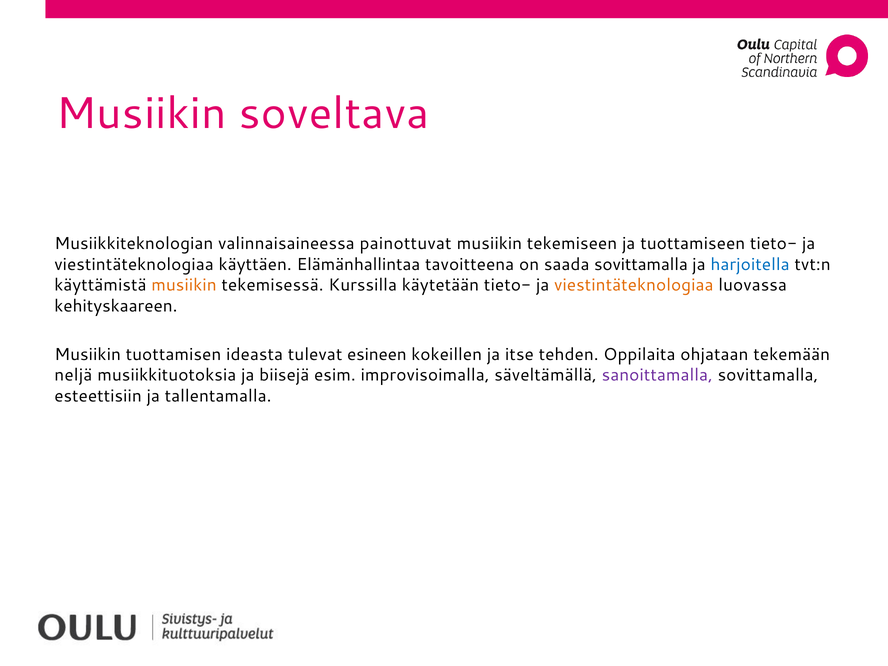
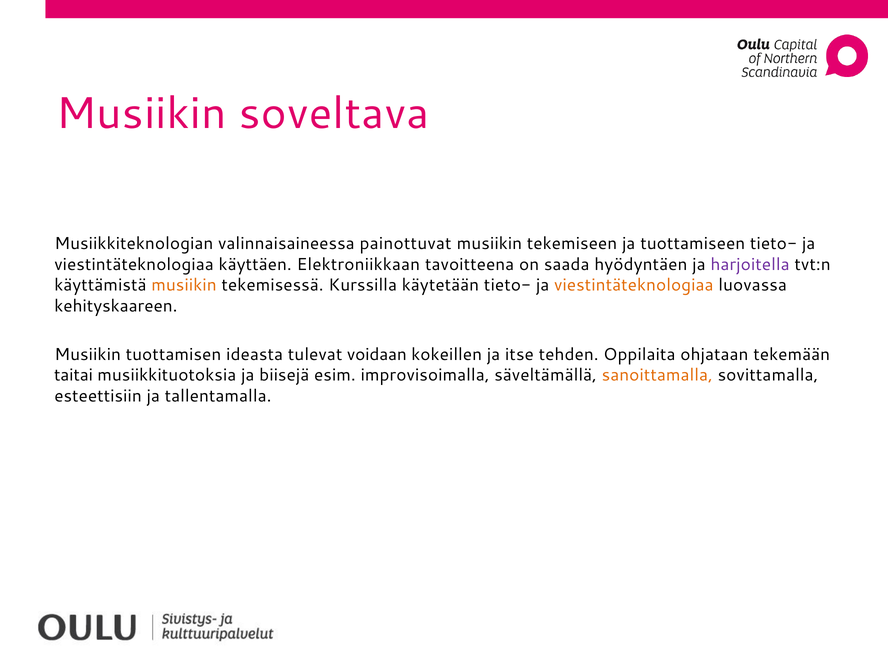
Elämänhallintaa: Elämänhallintaa -> Elektroniikkaan (358, 264)
saada sovittamalla: sovittamalla -> hyödyntäen (641, 264)
harjoitella colour: blue -> purple (750, 264)
esineen: esineen -> voidaan (377, 354)
neljä: neljä -> taitai (74, 375)
sanoittamalla colour: purple -> orange (657, 375)
